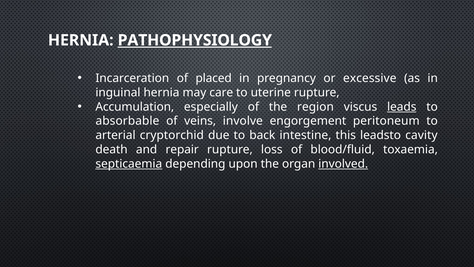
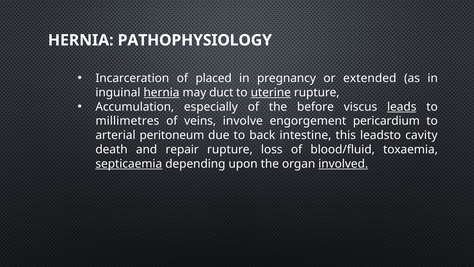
PATHOPHYSIOLOGY underline: present -> none (195, 40)
excessive: excessive -> extended (370, 78)
hernia underline: none -> present (161, 92)
care: care -> duct (221, 92)
uterine underline: none -> present (271, 92)
region: region -> before (315, 107)
absorbable: absorbable -> millimetres (127, 121)
peritoneum: peritoneum -> pericardium (386, 121)
cryptorchid: cryptorchid -> peritoneum (172, 135)
